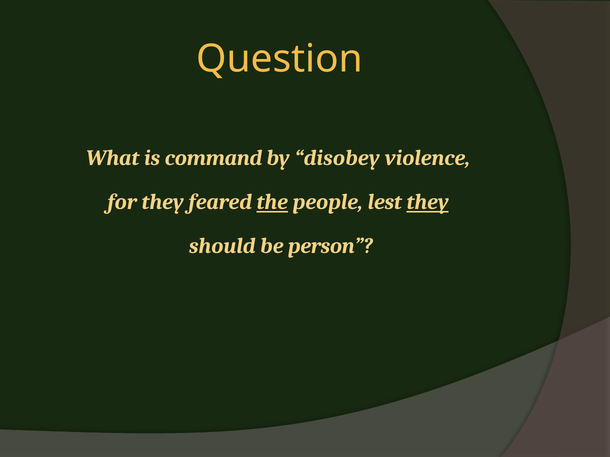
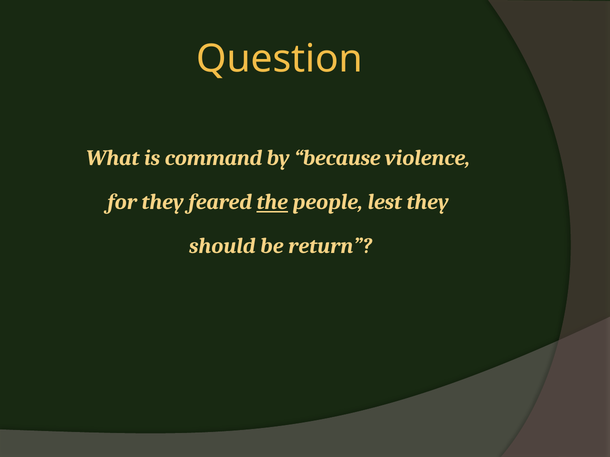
disobey: disobey -> because (337, 158)
they underline: present -> none (428, 202)
person: person -> return (330, 246)
